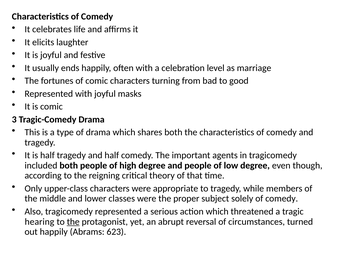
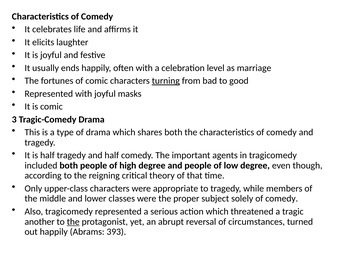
turning underline: none -> present (166, 81)
hearing: hearing -> another (40, 222)
623: 623 -> 393 (116, 232)
